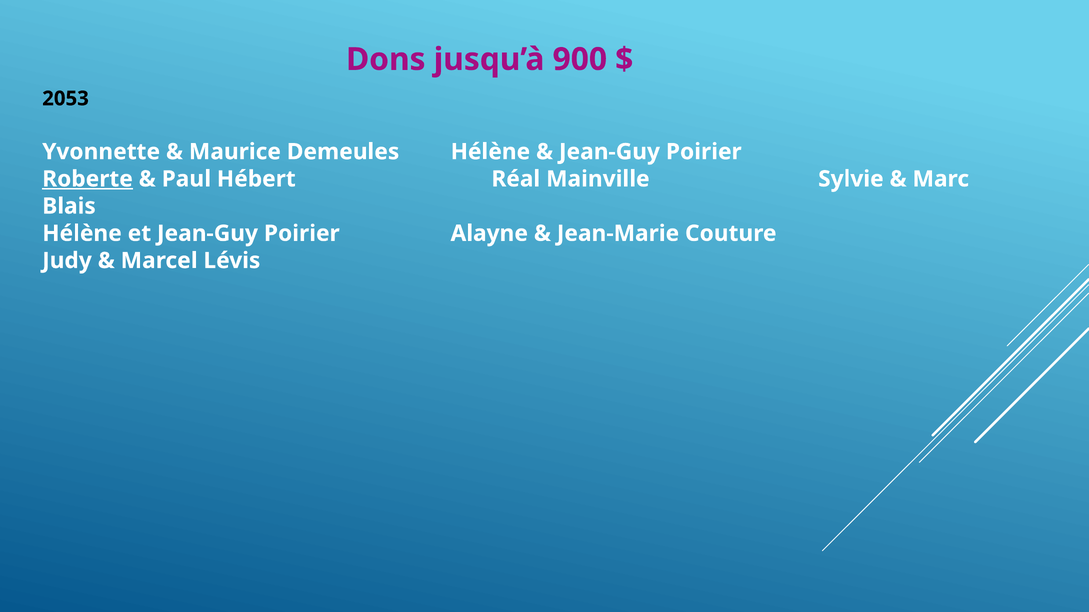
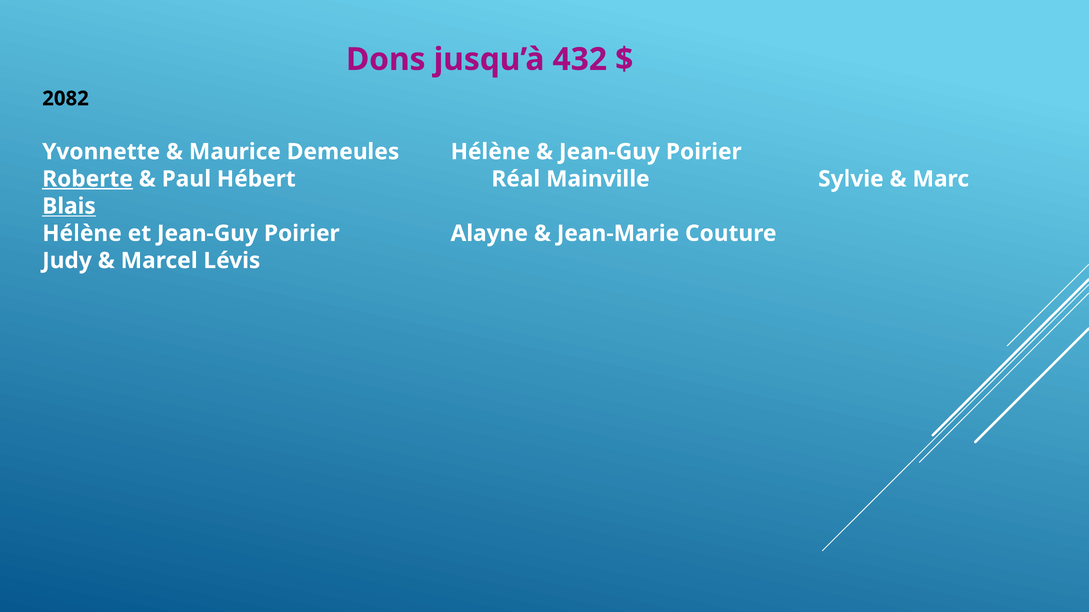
900: 900 -> 432 (580, 59)
2053: 2053 -> 2082 (66, 99)
Blais underline: none -> present (69, 206)
